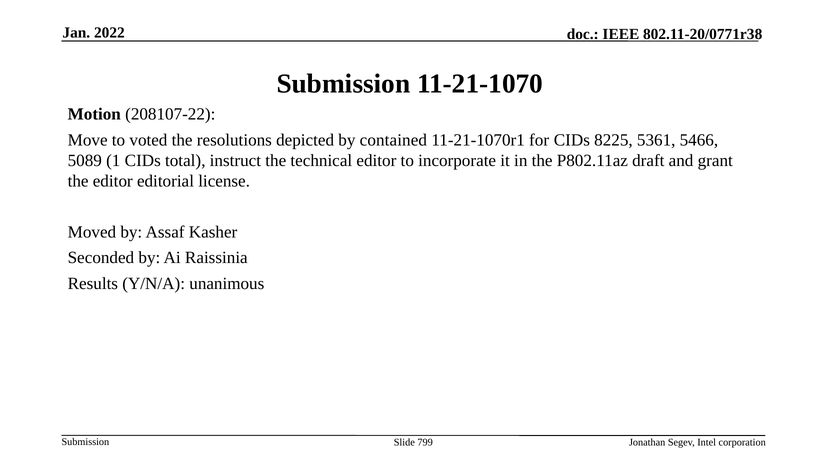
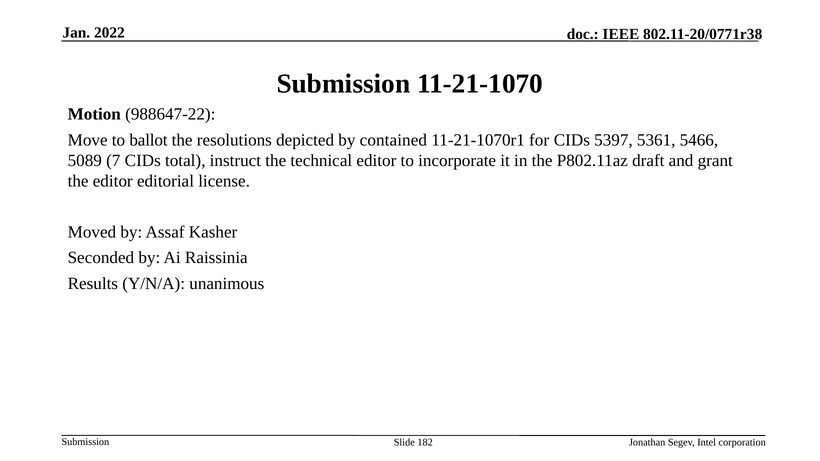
208107-22: 208107-22 -> 988647-22 (170, 114)
voted: voted -> ballot (149, 140)
8225: 8225 -> 5397 (613, 140)
1: 1 -> 7 (113, 161)
799: 799 -> 182 (425, 442)
